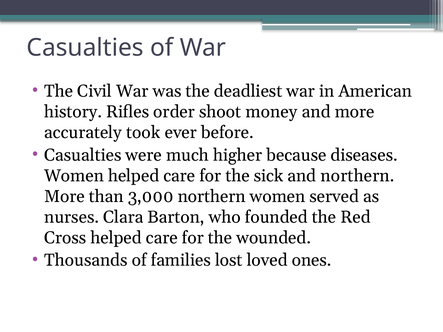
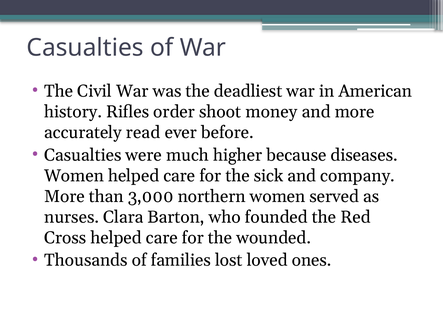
took: took -> read (143, 133)
and northern: northern -> company (358, 176)
